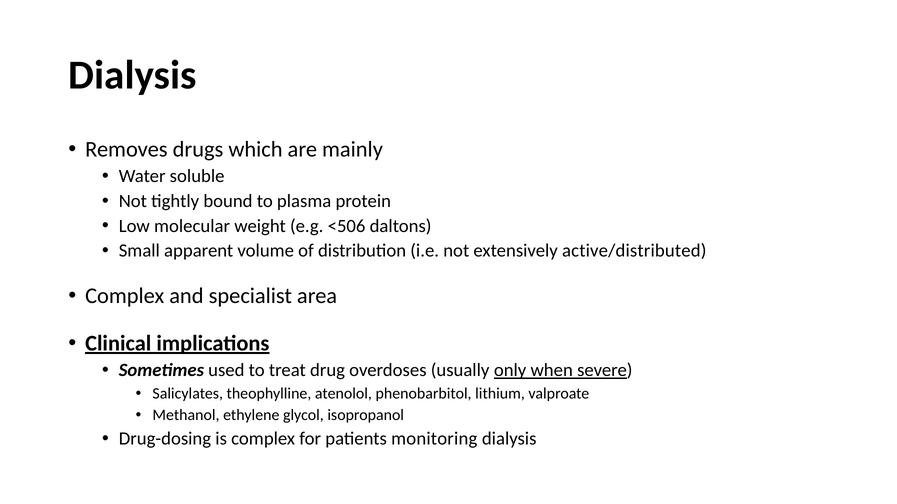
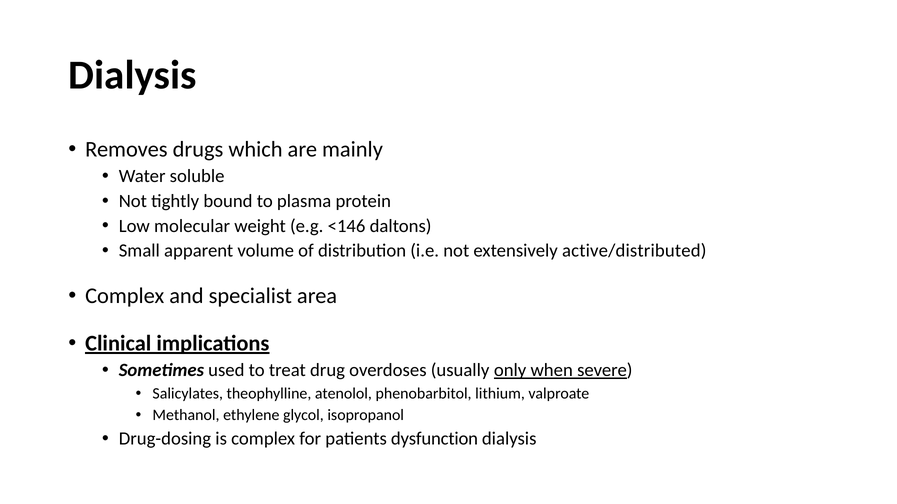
<506: <506 -> <146 (347, 226)
monitoring: monitoring -> dysfunction (434, 439)
